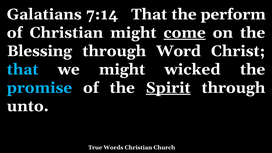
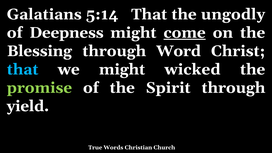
7:14: 7:14 -> 5:14 (102, 14)
perform: perform -> ungodly (233, 14)
of Christian: Christian -> Deepness (66, 33)
promise colour: light blue -> light green (39, 88)
Spirit underline: present -> none (168, 88)
unto: unto -> yield (28, 106)
